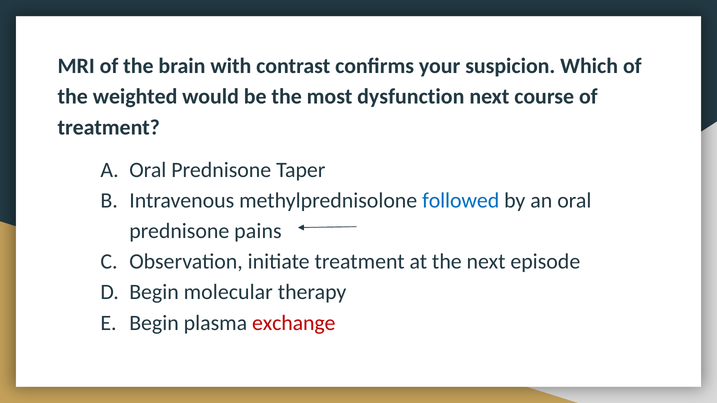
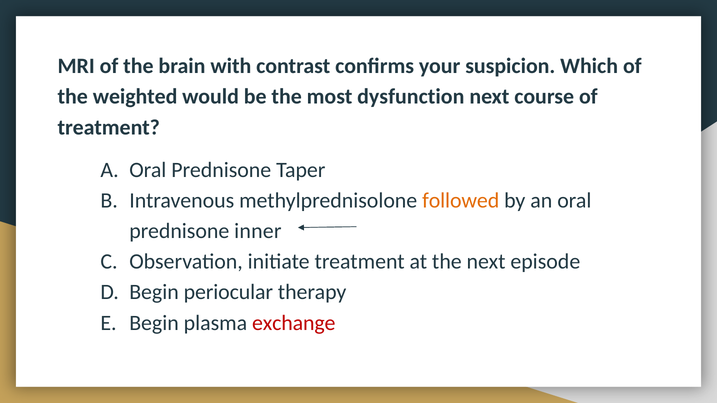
followed colour: blue -> orange (461, 201)
pains: pains -> inner (258, 231)
molecular: molecular -> periocular (228, 292)
